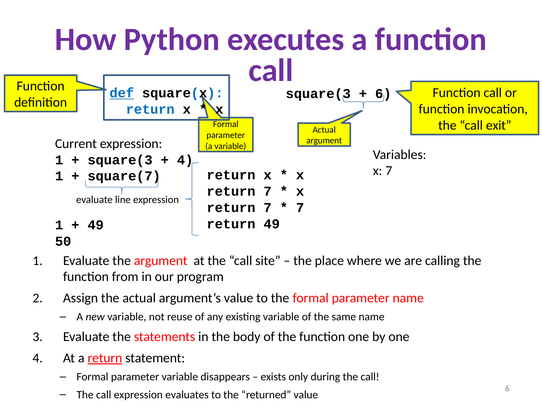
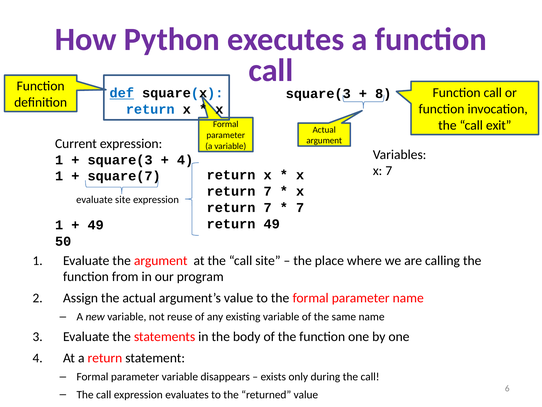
6: 6 -> 8 (383, 94)
evaluate line: line -> site (123, 199)
return underline: present -> none (105, 357)
